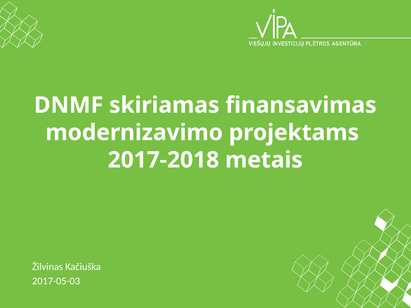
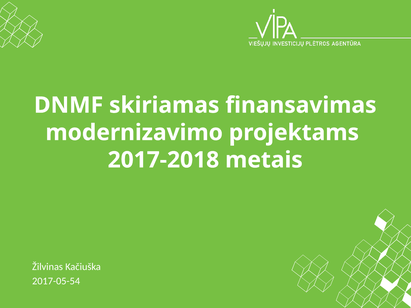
2017-05-03: 2017-05-03 -> 2017-05-54 (56, 281)
